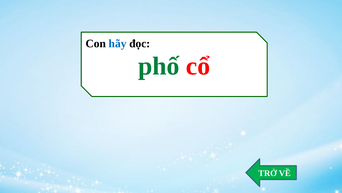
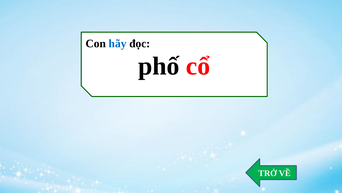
phố colour: green -> black (159, 66)
